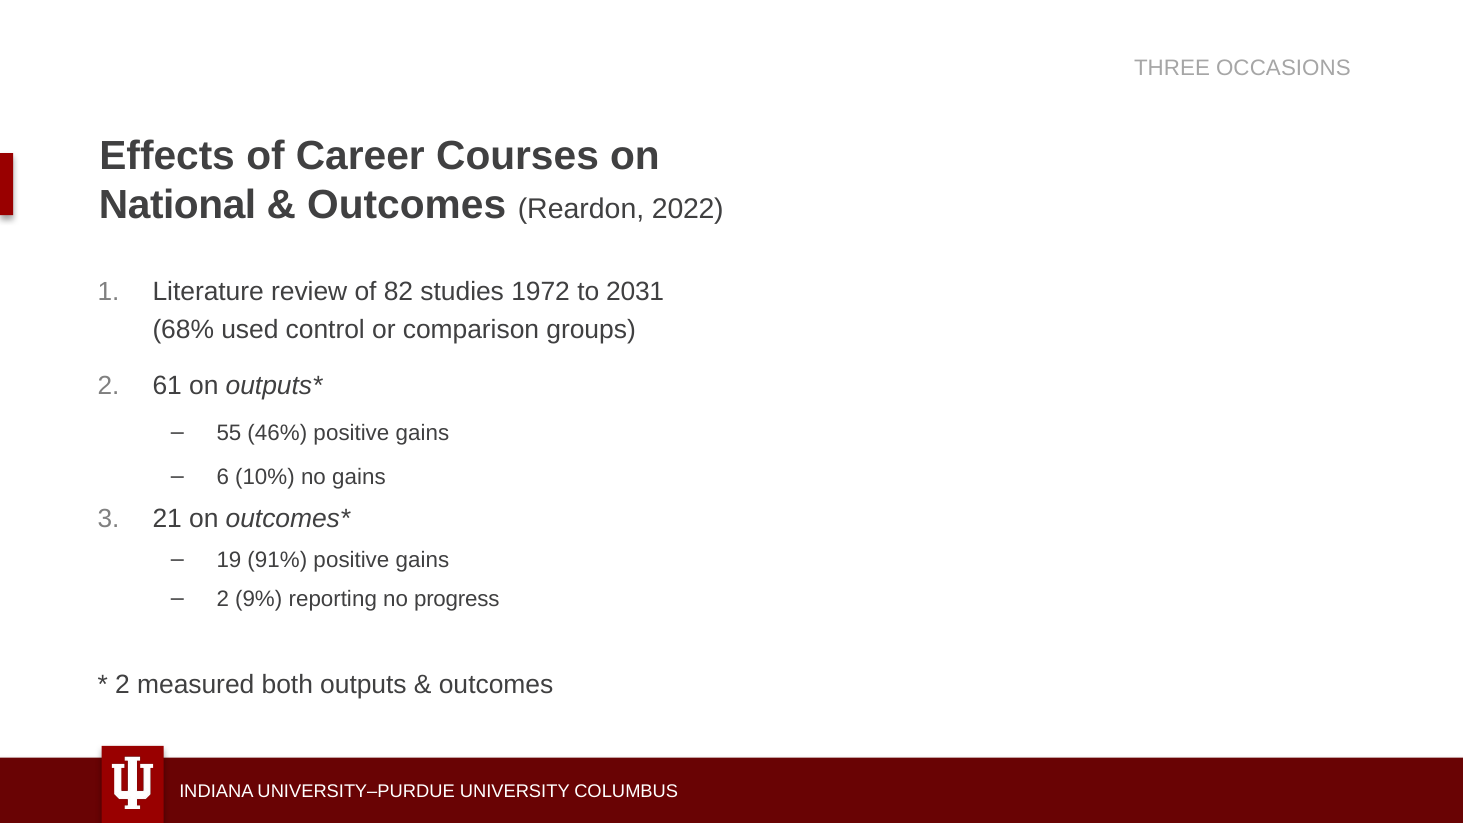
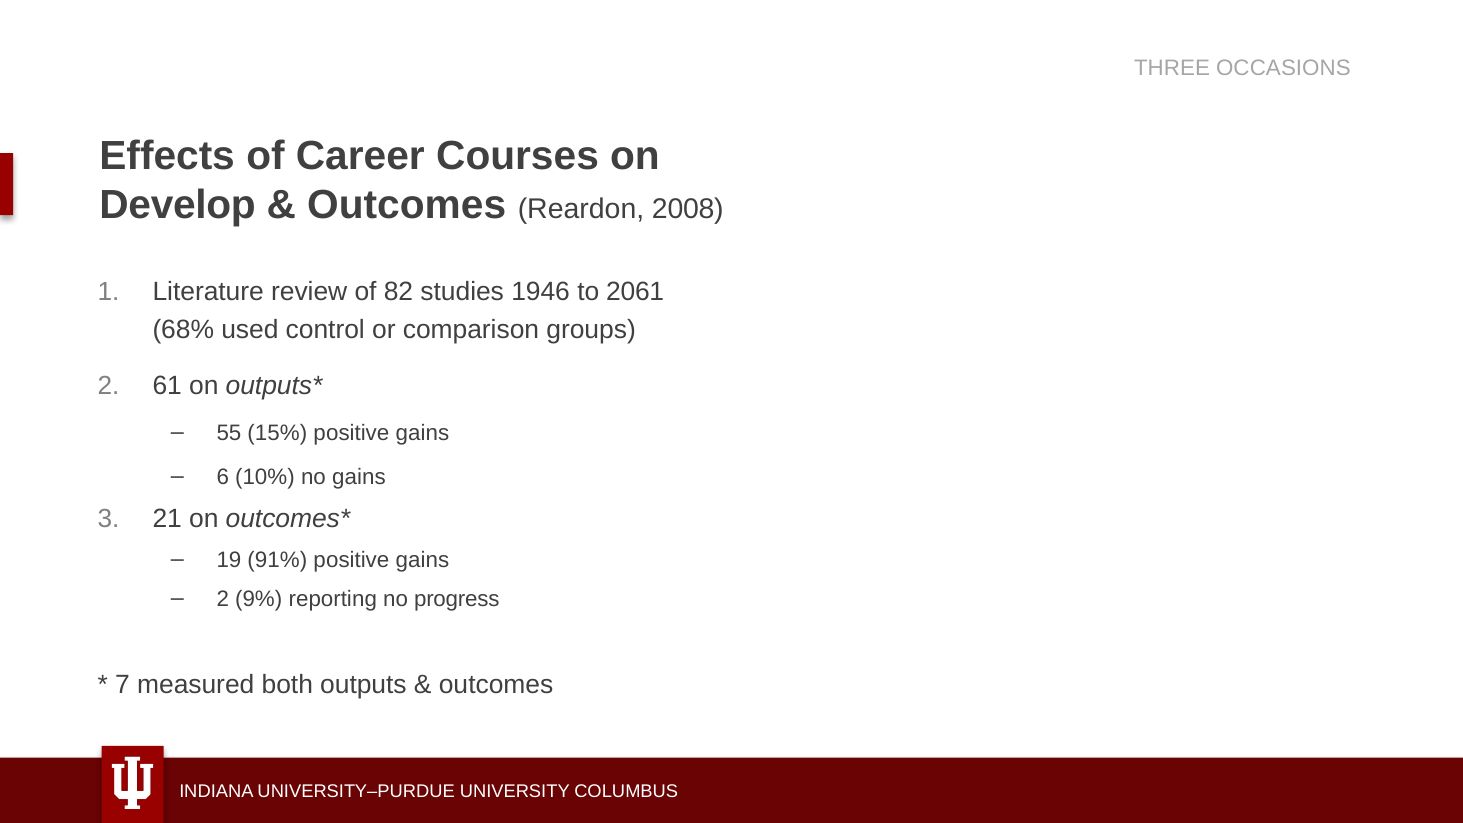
National: National -> Develop (178, 205)
2022: 2022 -> 2008 (688, 209)
1972: 1972 -> 1946 (541, 292)
2031: 2031 -> 2061 (635, 292)
46%: 46% -> 15% (277, 433)
2: 2 -> 7 (123, 685)
